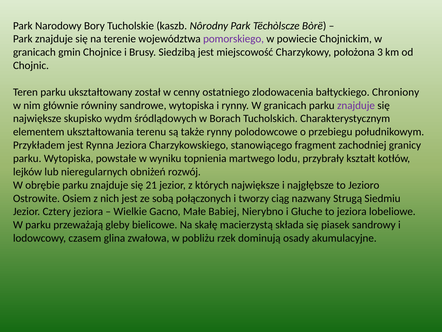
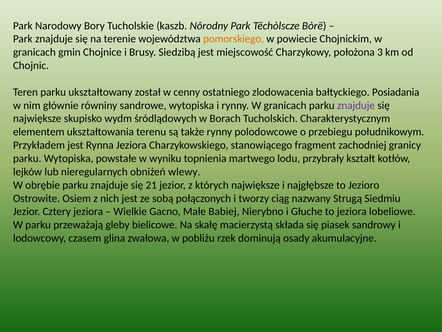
pomorskiego colour: purple -> orange (234, 39)
Chroniony: Chroniony -> Posiadania (396, 92)
rozwój: rozwój -> wlewy (184, 172)
